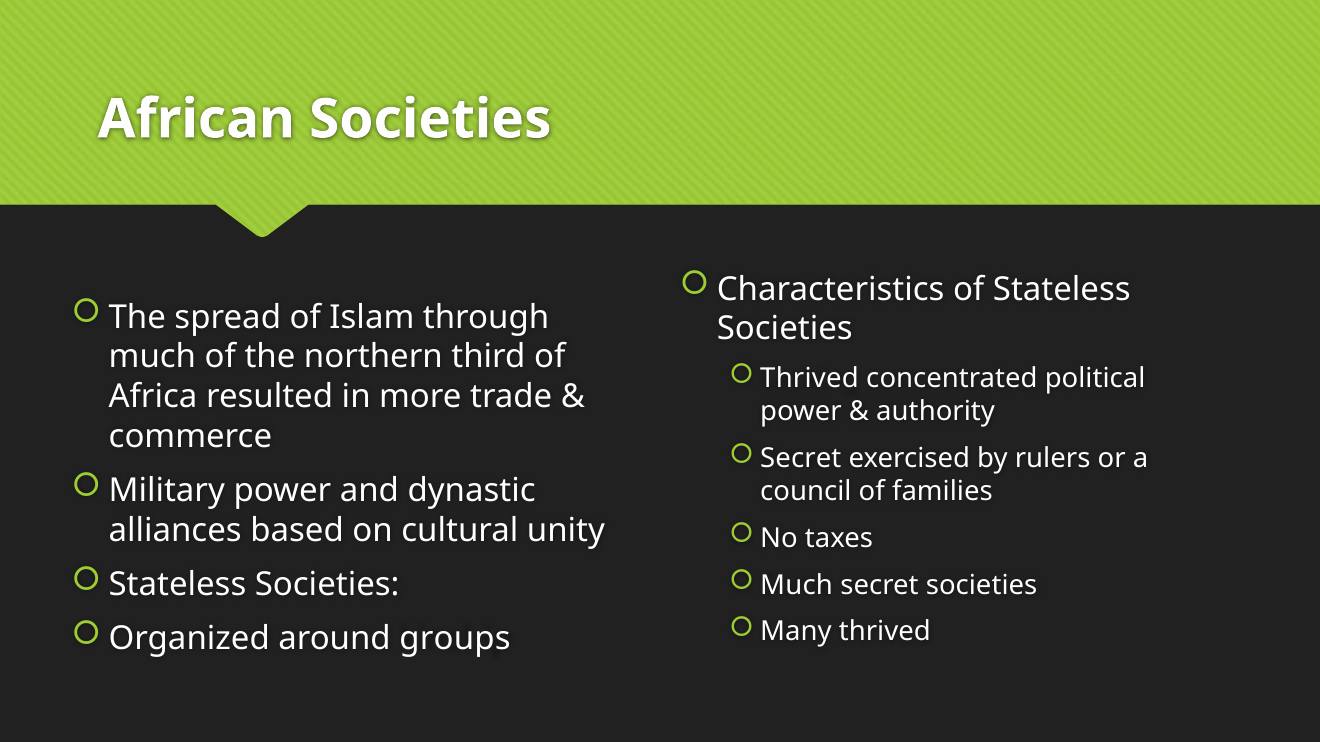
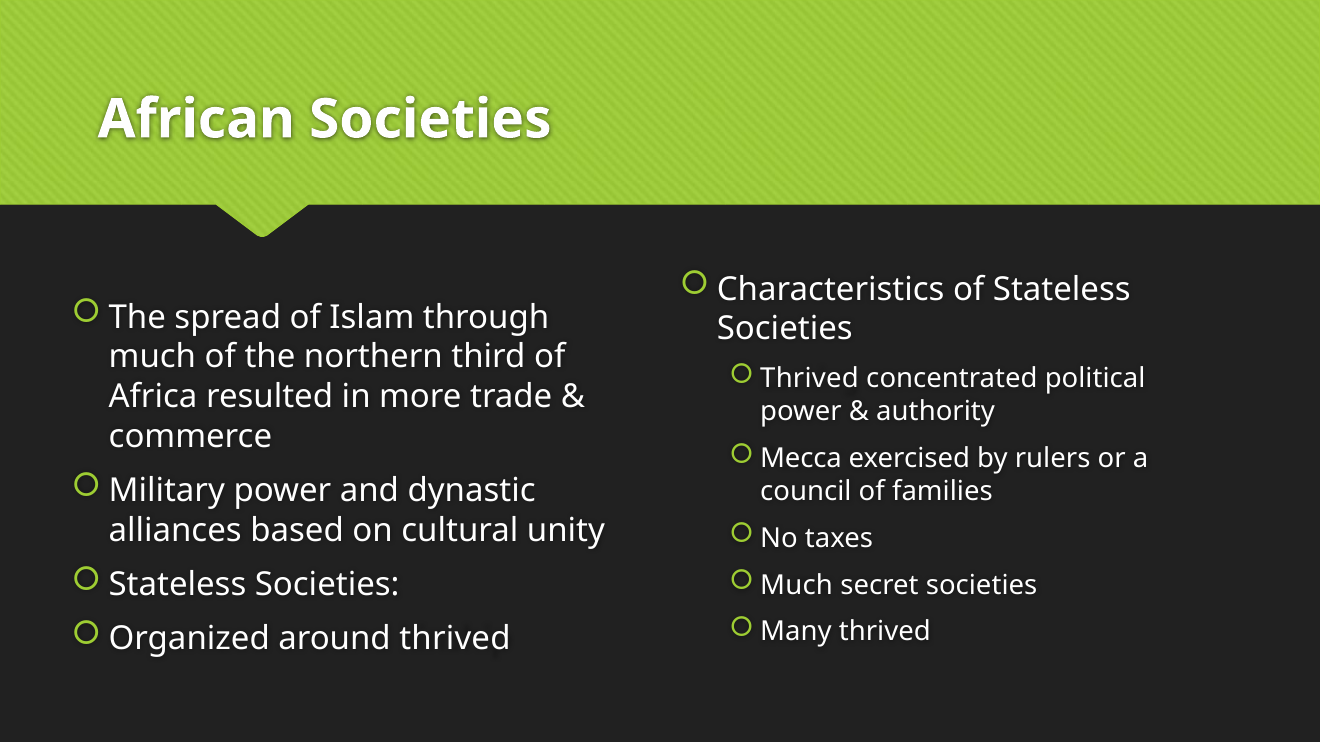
Secret: Secret -> Mecca (801, 459)
around groups: groups -> thrived (455, 639)
